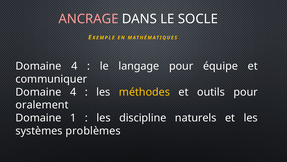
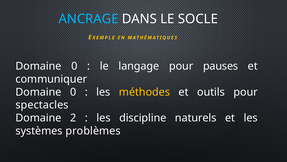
ANCRAGE colour: pink -> light blue (89, 19)
4: 4 -> 0 (74, 66)
équipe: équipe -> pauses (221, 66)
4: 4 -> 0 (73, 92)
oralement: oralement -> spectacles (42, 105)
1: 1 -> 2 (73, 118)
